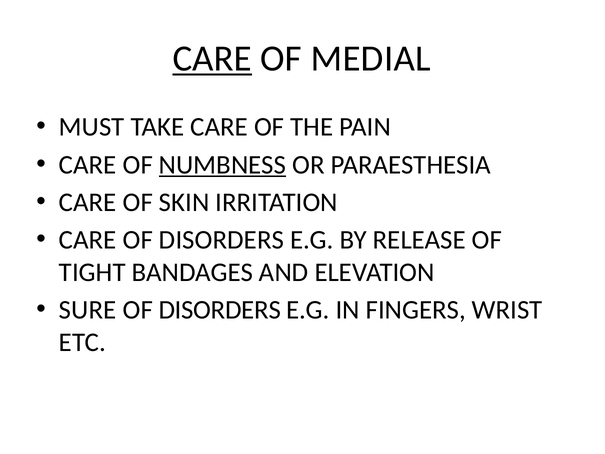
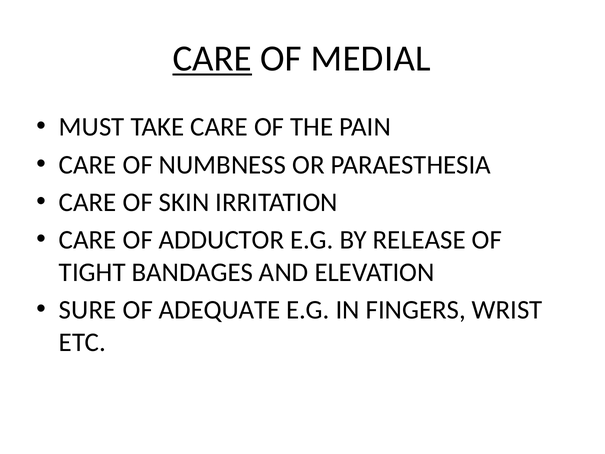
NUMBNESS underline: present -> none (223, 165)
CARE OF DISORDERS: DISORDERS -> ADDUCTOR (222, 240)
DISORDERS: DISORDERS -> ADEQUATE (220, 310)
